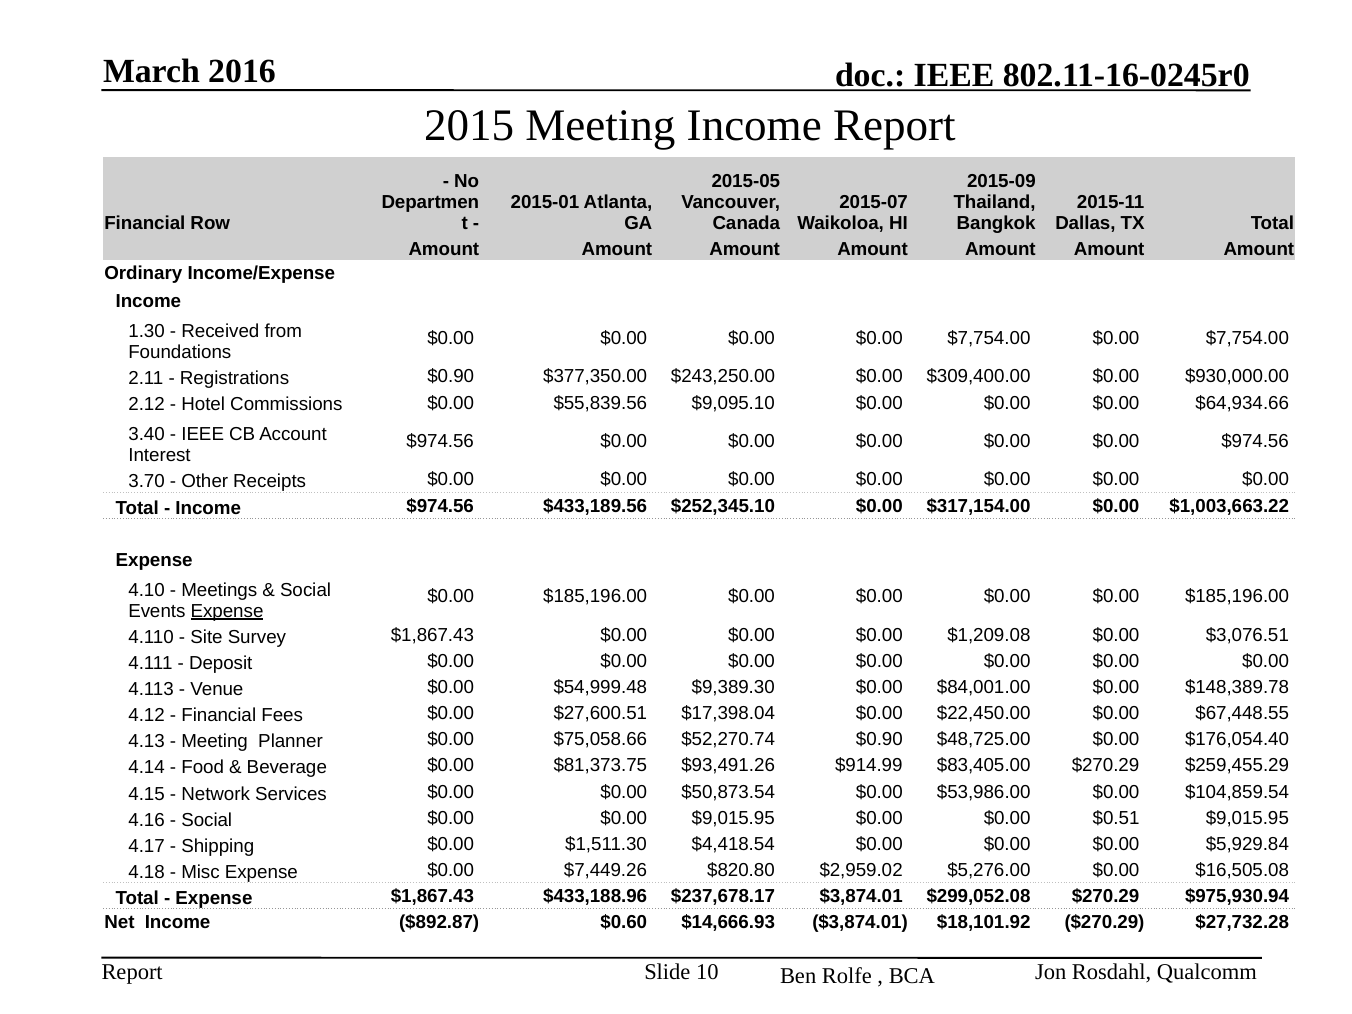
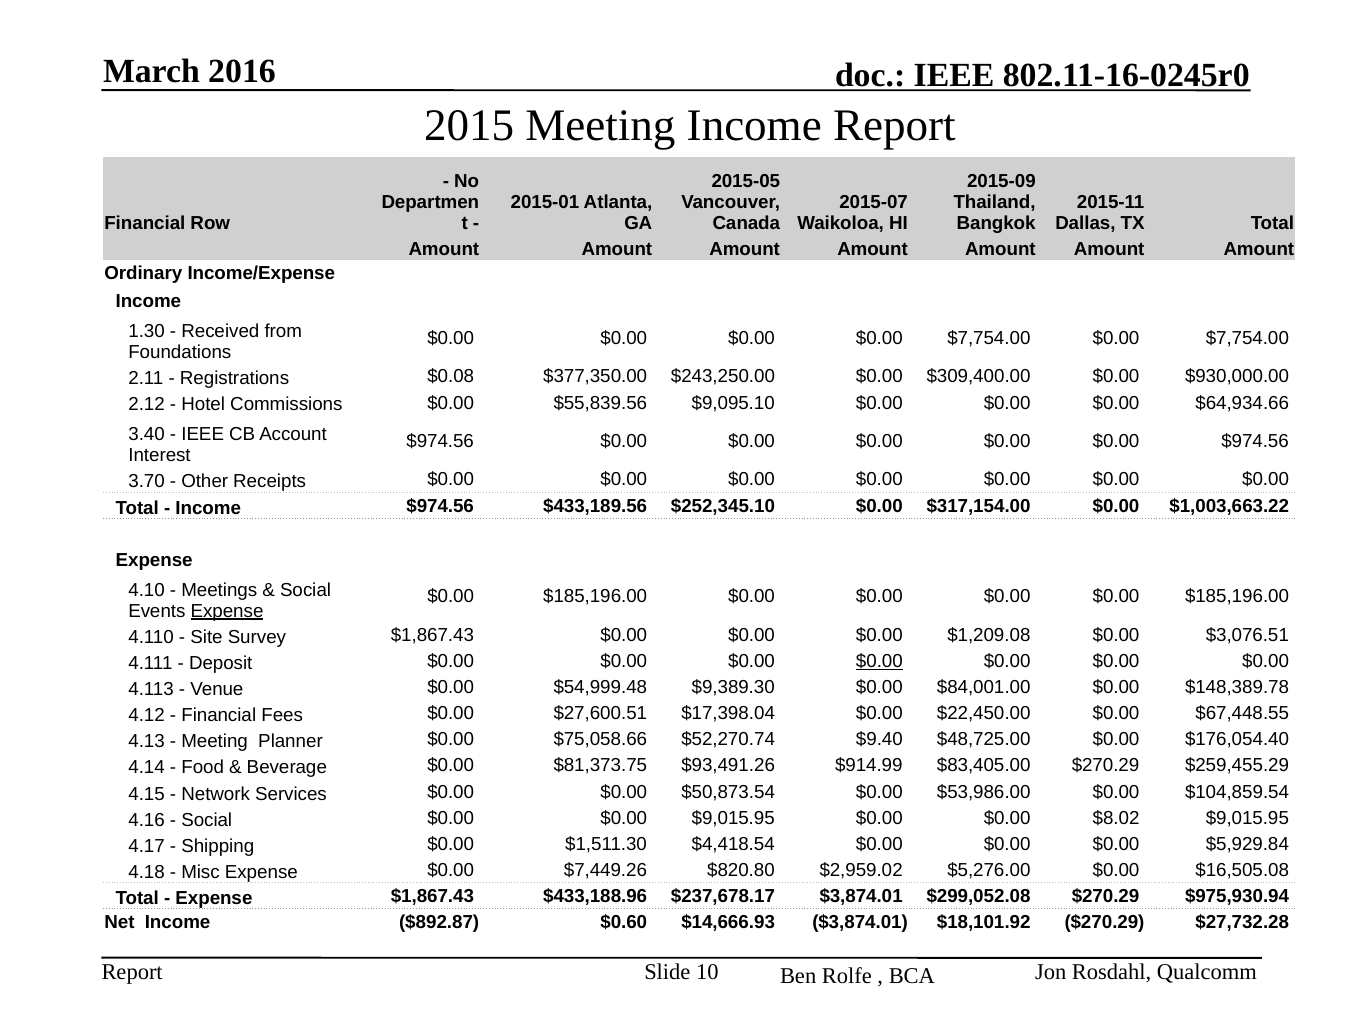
Registrations $0.90: $0.90 -> $0.08 (451, 377)
$0.00 underline: none -> present (879, 661)
$52,270.74 $0.90: $0.90 -> $9.40 (879, 740)
$0.51: $0.51 -> $8.02 (1116, 818)
